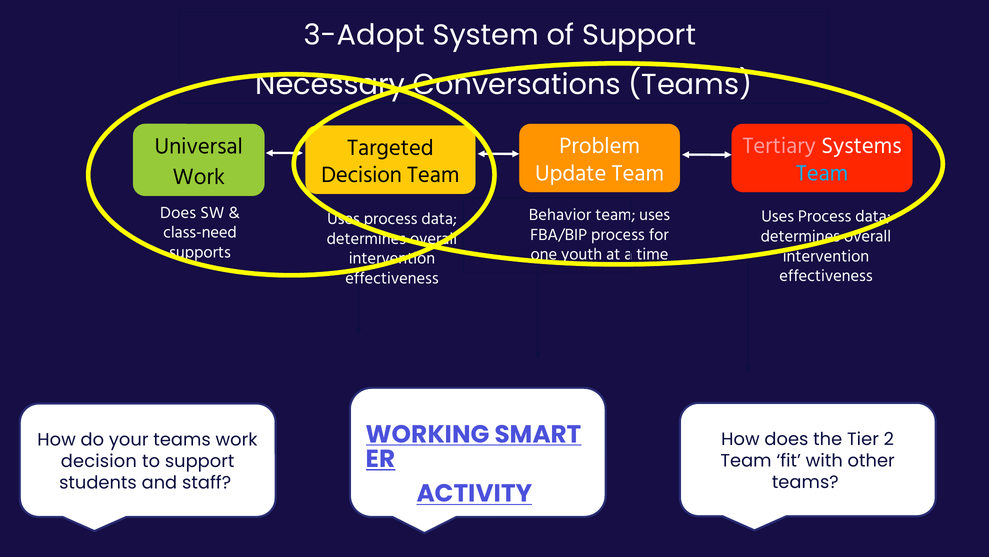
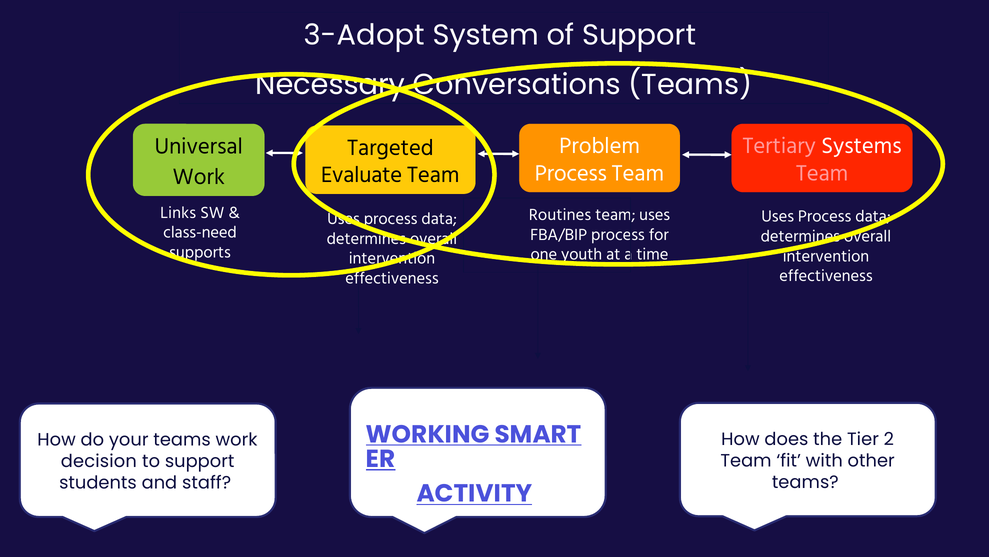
Update: Update -> Process (571, 173)
Team colour: light blue -> pink (822, 173)
Decision: Decision -> Evaluate (362, 175)
Does: Does -> Links (178, 212)
Behavior: Behavior -> Routines (560, 215)
